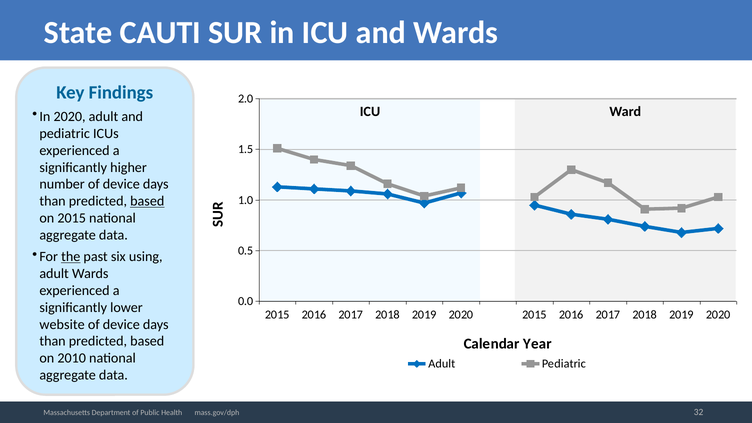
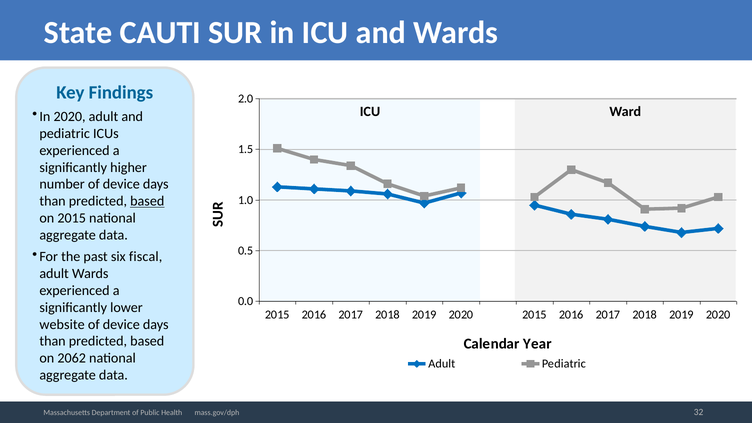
the underline: present -> none (71, 257)
using: using -> fiscal (146, 257)
2010: 2010 -> 2062 (72, 358)
